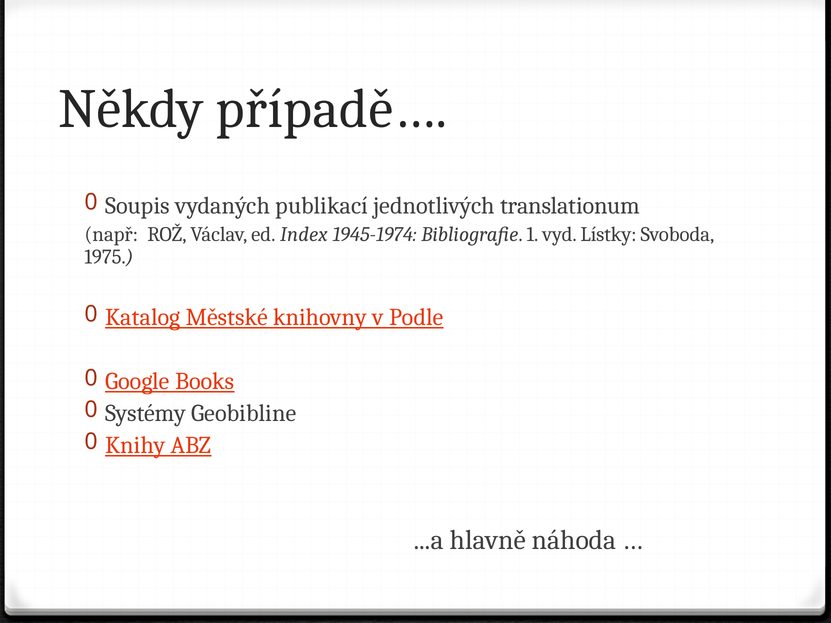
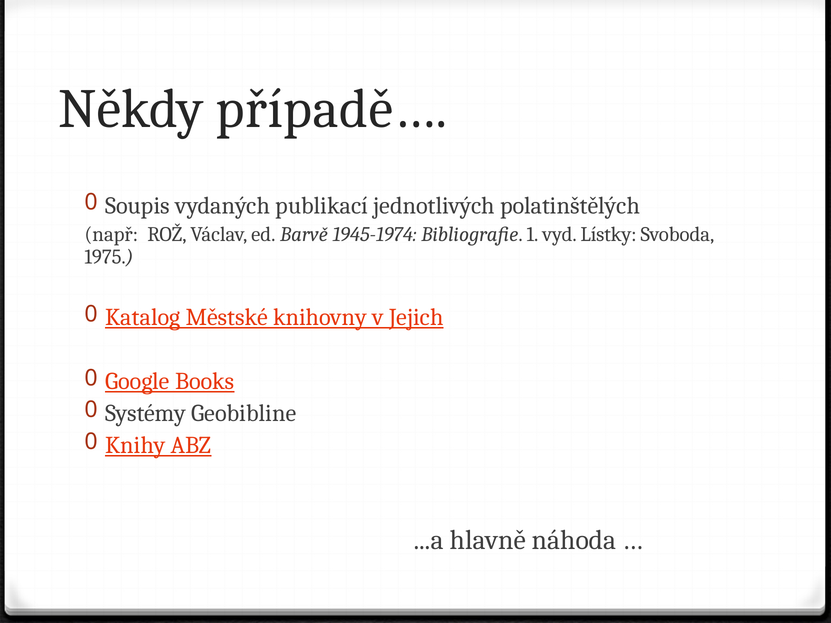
translationum: translationum -> polatinštělých (570, 206)
Index: Index -> Barvě (304, 234)
Podle: Podle -> Jejich (416, 317)
